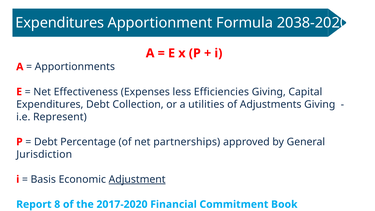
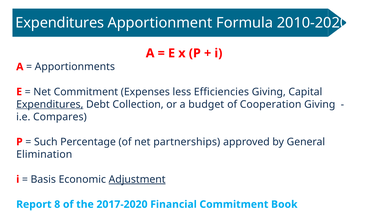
2038-2020: 2038-2020 -> 2010-2020 (313, 23)
Net Effectiveness: Effectiveness -> Commitment (86, 92)
Expenditures underline: none -> present (50, 104)
utilities: utilities -> budget (206, 104)
Adjustments: Adjustments -> Cooperation (271, 104)
Represent: Represent -> Compares (60, 117)
Debt: Debt -> Such (46, 142)
Jurisdiction: Jurisdiction -> Elimination (44, 154)
